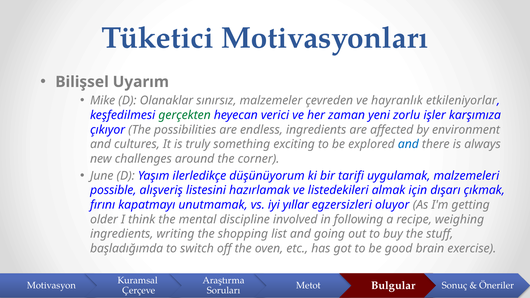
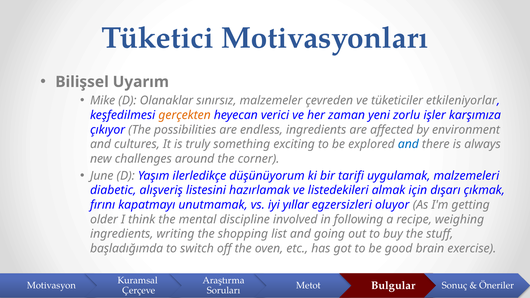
hayranlık: hayranlık -> tüketiciler (397, 101)
gerçekten colour: green -> orange (185, 115)
possible: possible -> diabetic (113, 190)
